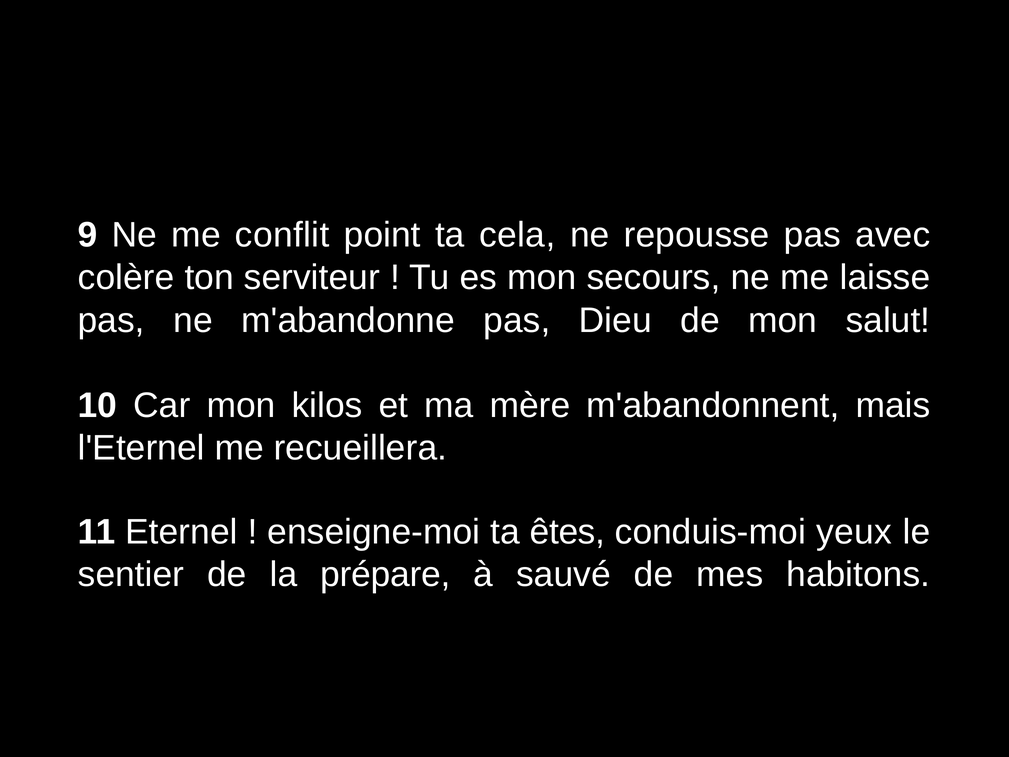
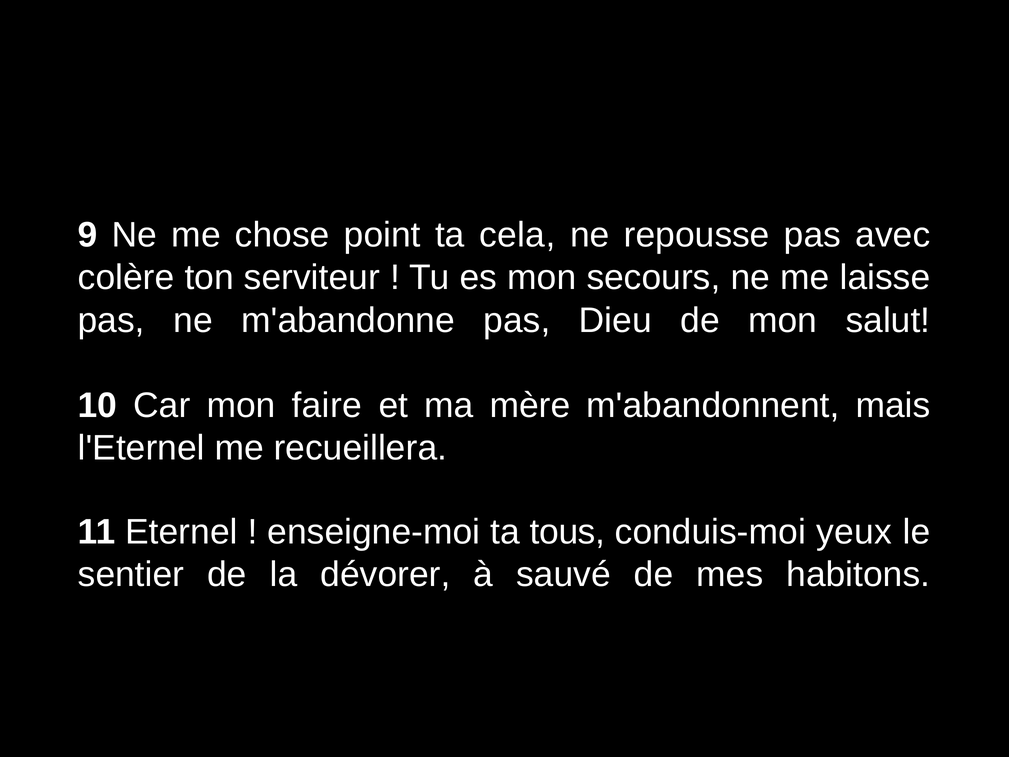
conflit: conflit -> chose (282, 235)
kilos: kilos -> faire (327, 405)
êtes: êtes -> tous (567, 532)
prépare: prépare -> dévorer (385, 574)
